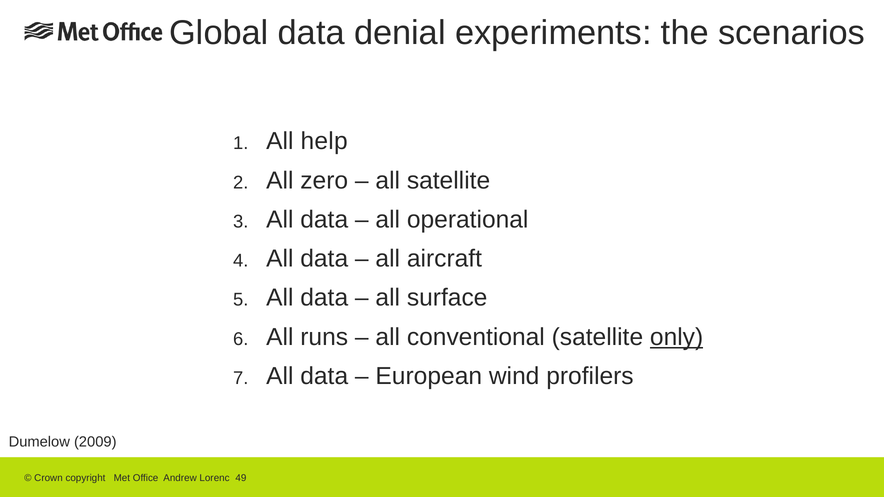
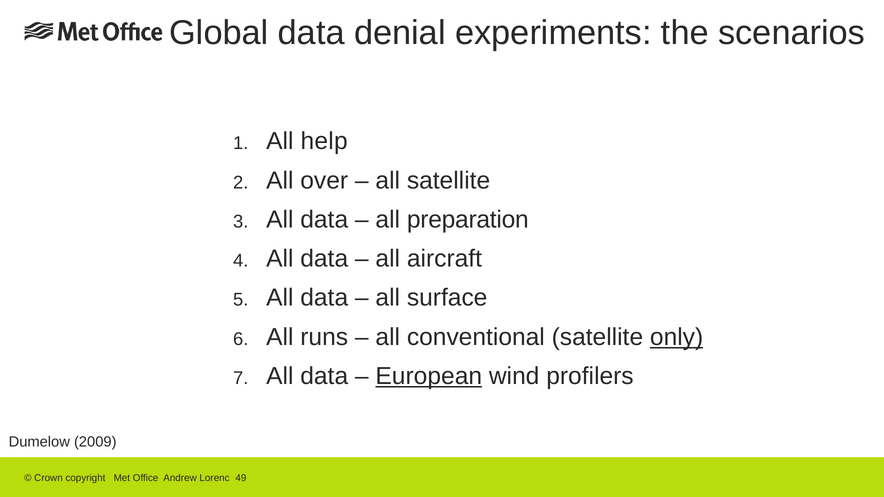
zero: zero -> over (324, 181)
operational: operational -> preparation (468, 220)
European underline: none -> present (429, 376)
